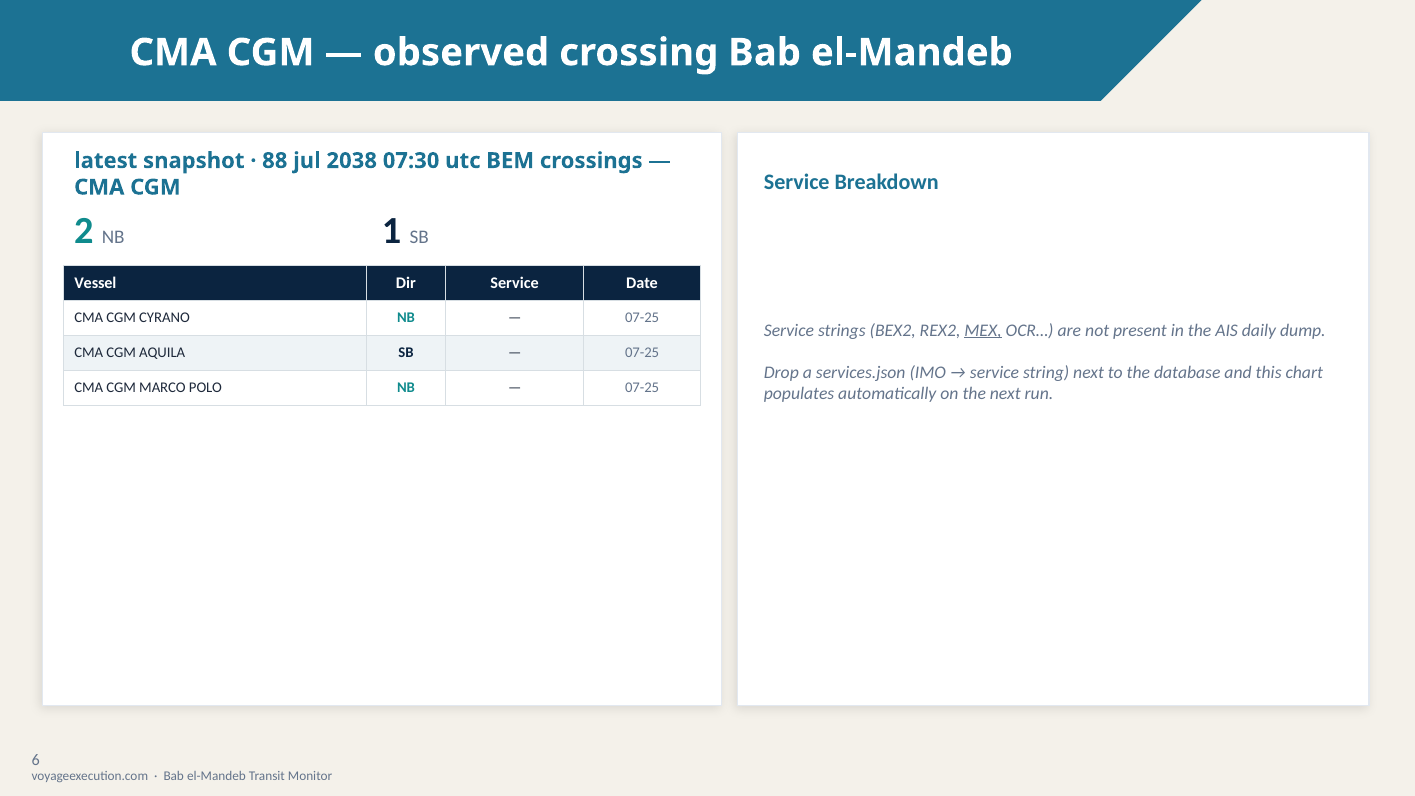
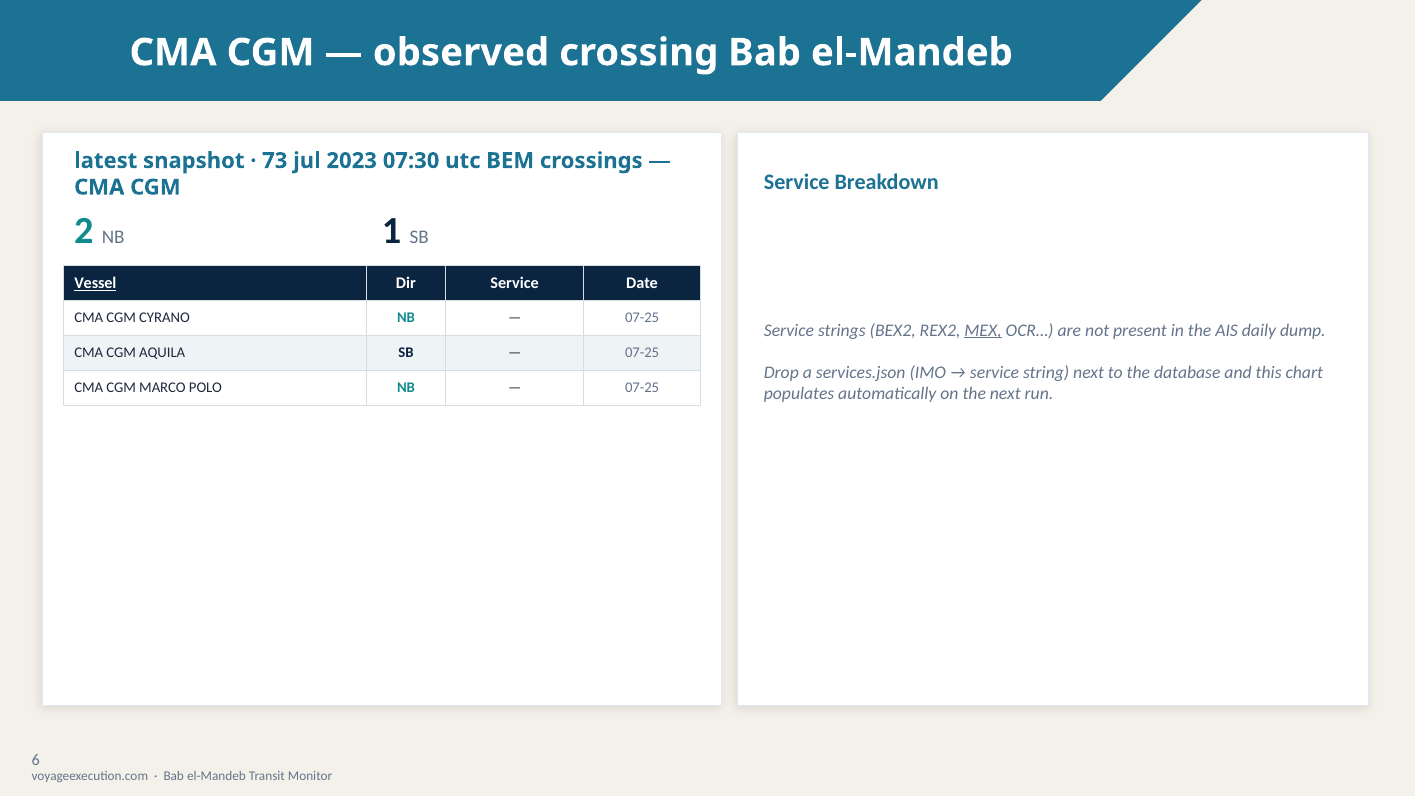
88: 88 -> 73 (275, 161)
2038: 2038 -> 2023 (352, 161)
Vessel underline: none -> present (95, 283)
